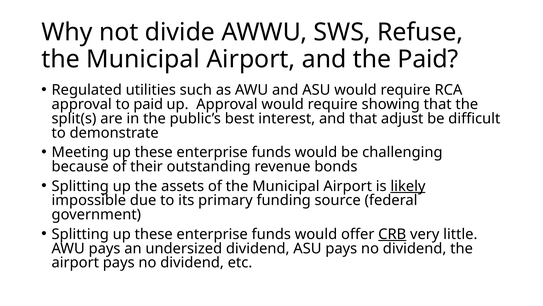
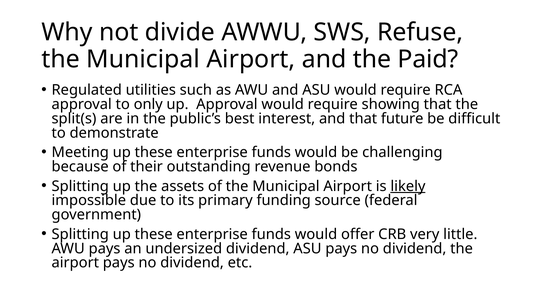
to paid: paid -> only (148, 104)
adjust: adjust -> future (402, 118)
CRB underline: present -> none (392, 234)
